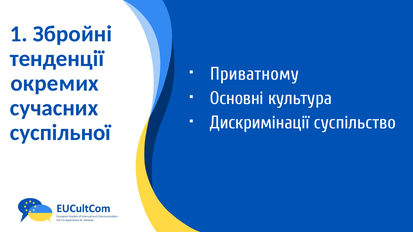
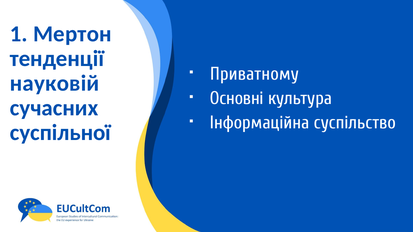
Збройні: Збройні -> Мертон (72, 34)
окремих: окремих -> науковій (55, 83)
Дискримінації: Дискримінації -> Інформаційна (260, 123)
